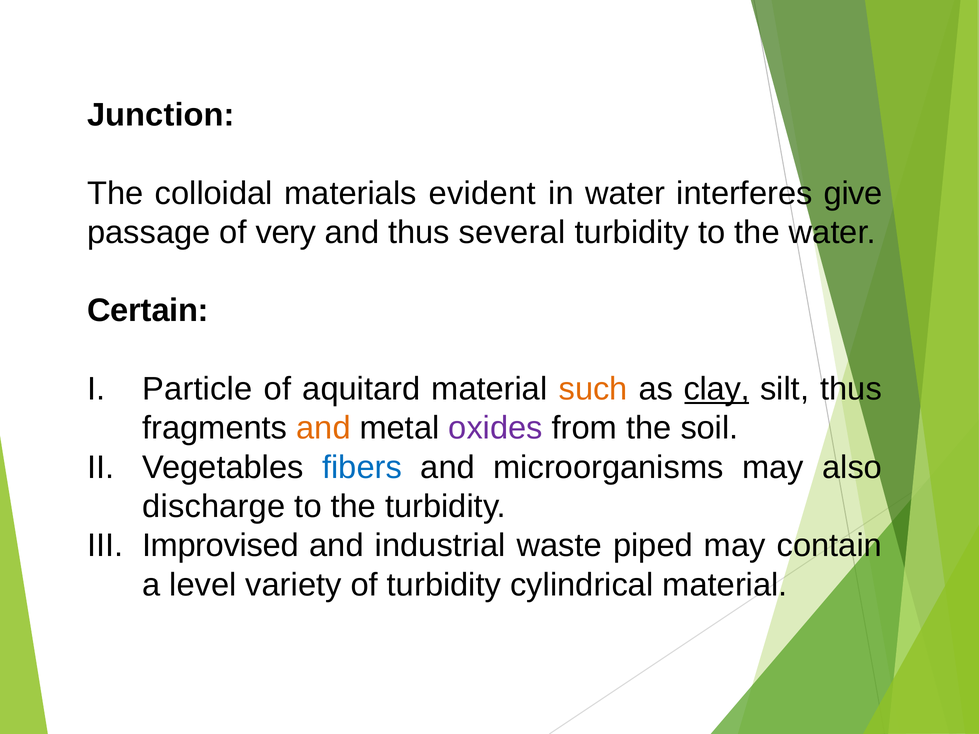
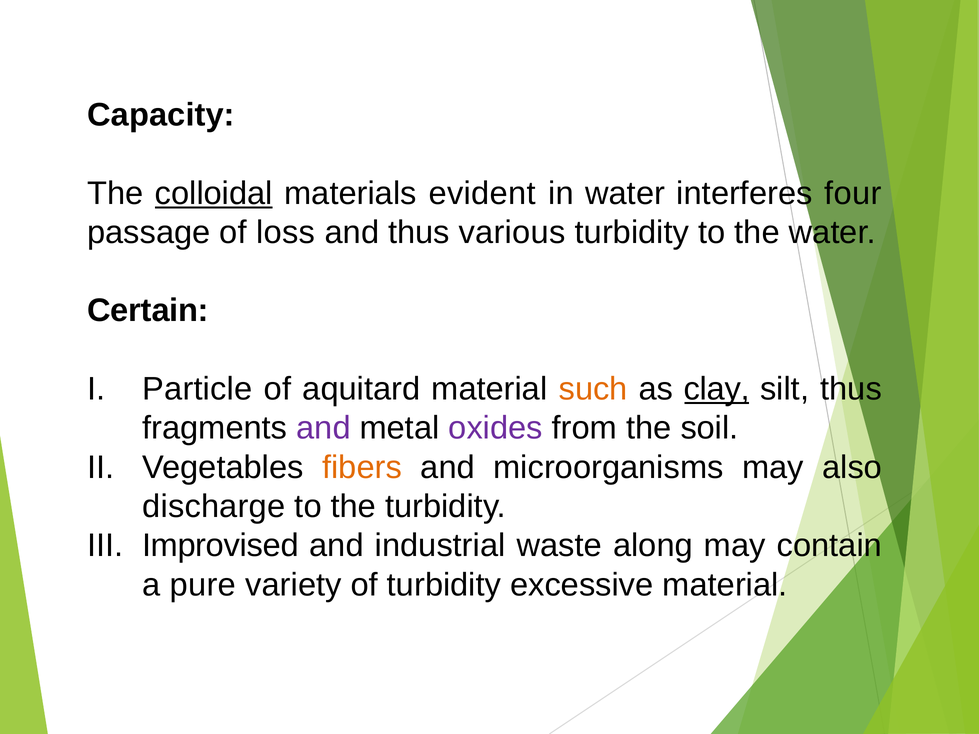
Junction: Junction -> Capacity (161, 115)
colloidal underline: none -> present (214, 193)
give: give -> four (853, 193)
very: very -> loss (286, 233)
several: several -> various (512, 233)
and colour: orange -> purple (323, 428)
fibers colour: blue -> orange (362, 467)
piped: piped -> along (653, 546)
level: level -> pure (203, 585)
cylindrical: cylindrical -> excessive (582, 585)
